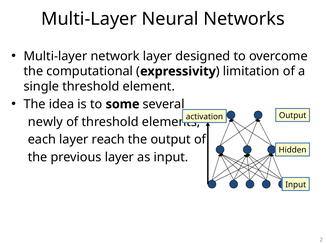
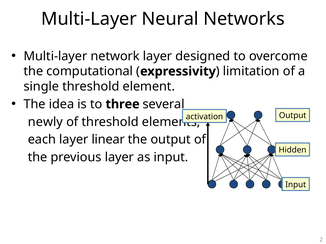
some: some -> three (123, 104)
reach: reach -> linear (108, 140)
